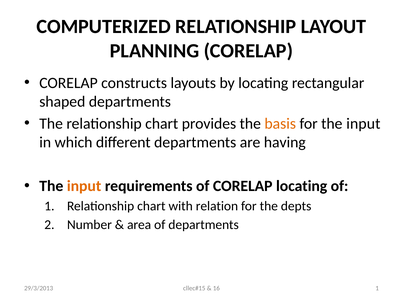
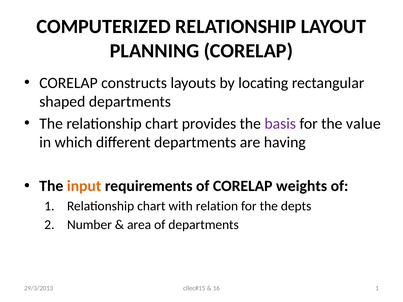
basis colour: orange -> purple (280, 124)
for the input: input -> value (363, 124)
CORELAP locating: locating -> weights (302, 186)
